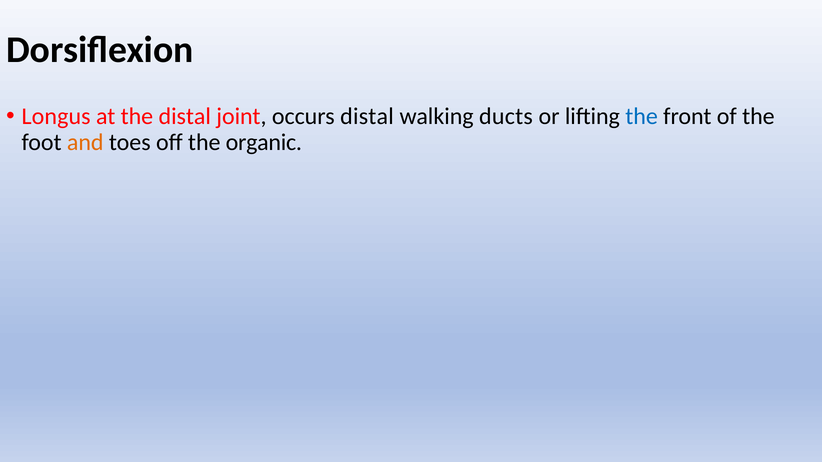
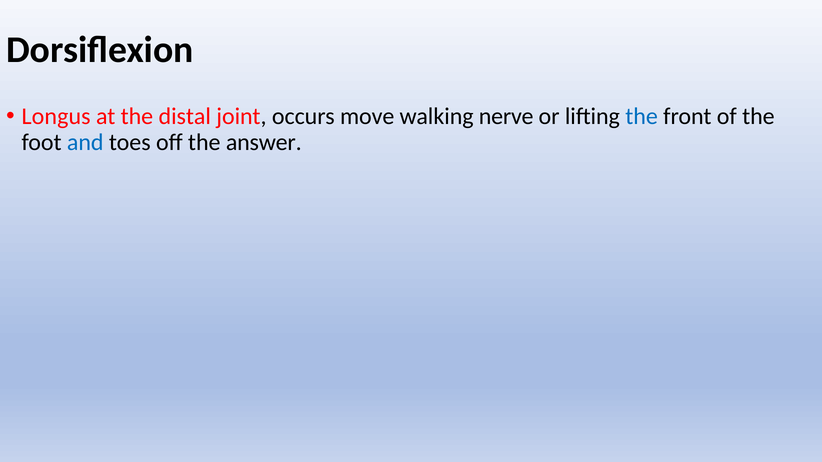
occurs distal: distal -> move (367, 116)
ducts: ducts -> nerve (506, 116)
and colour: orange -> blue (85, 142)
organic: organic -> answer (264, 142)
